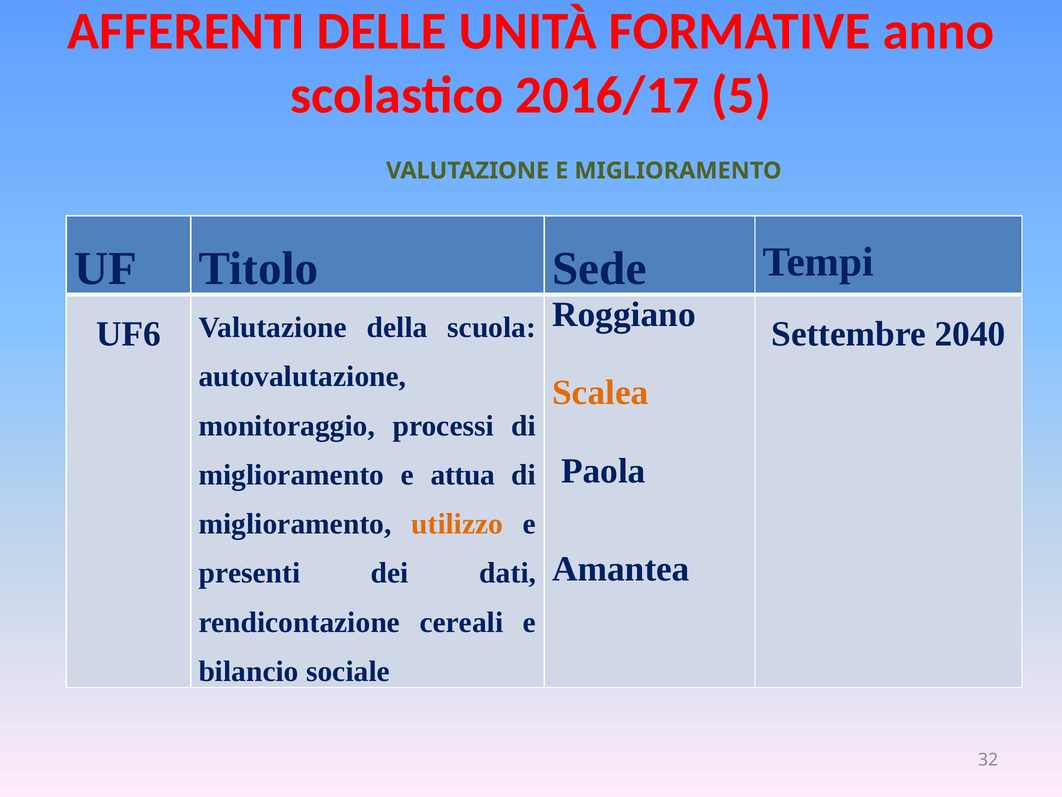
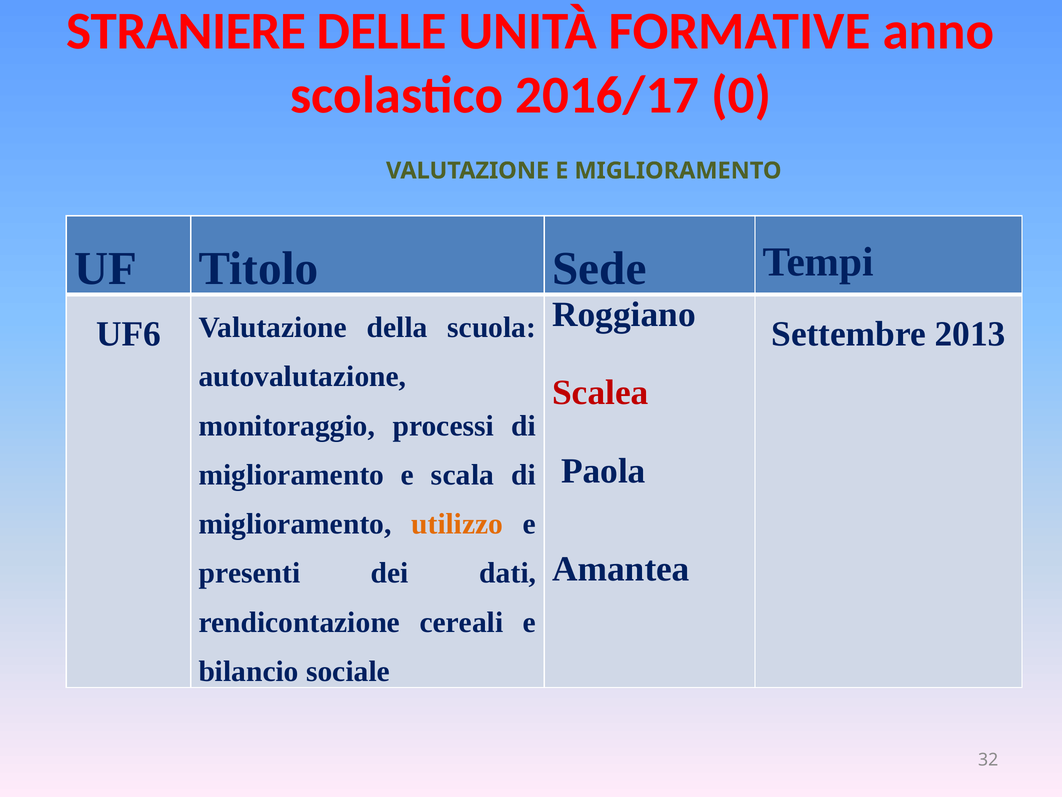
AFFERENTI: AFFERENTI -> STRANIERE (186, 31)
5: 5 -> 0 (741, 95)
2040: 2040 -> 2013 (970, 334)
Scalea colour: orange -> red (600, 393)
attua: attua -> scala (463, 475)
